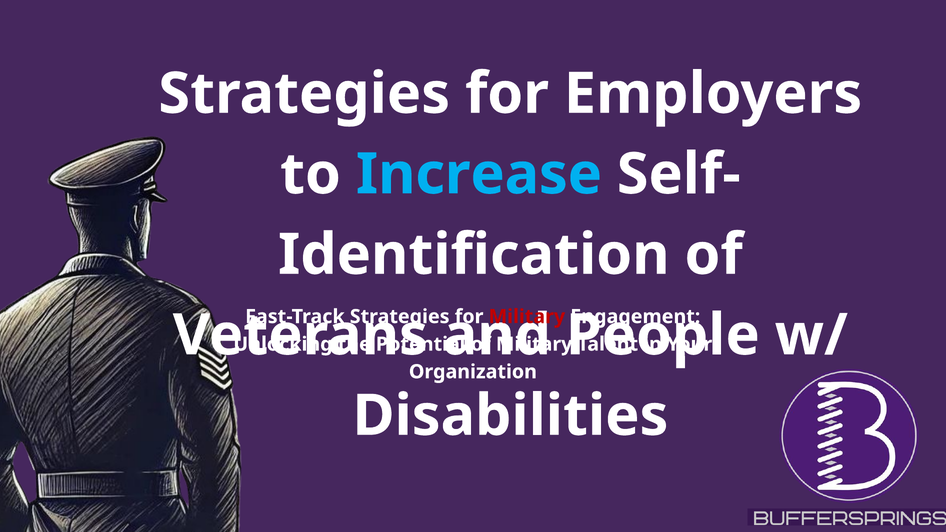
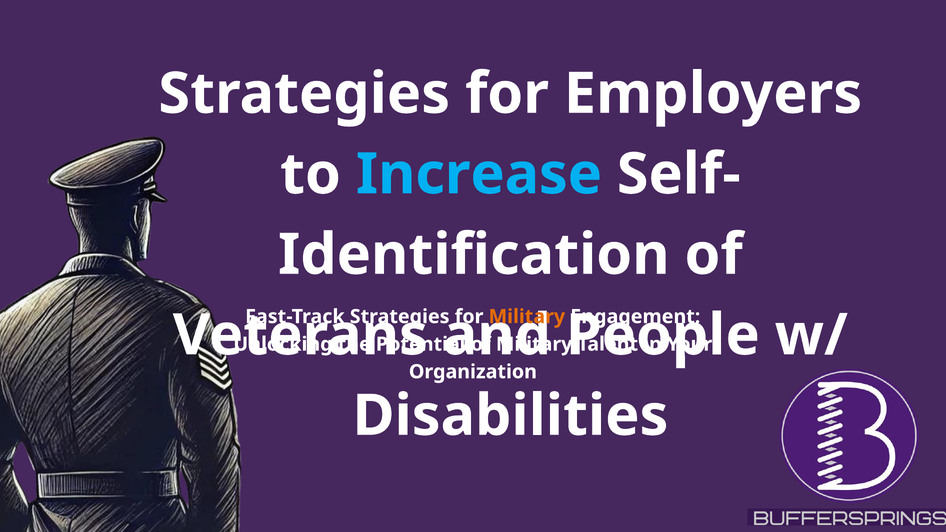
Military colour: red -> orange (527, 317)
